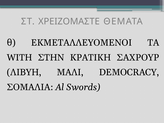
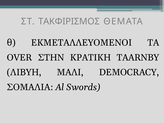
ΧΡΕΙΖΟΜΑΣΤΕ: ΧΡΕΙΖΟΜΑΣΤΕ -> ΤΑΚΦΙΡΙΣΜΟΣ (69, 21)
WITH: WITH -> OVER (19, 57)
ΣΑΧΡΟΥΡ: ΣΑΧΡΟΥΡ -> TAARNBY (138, 57)
